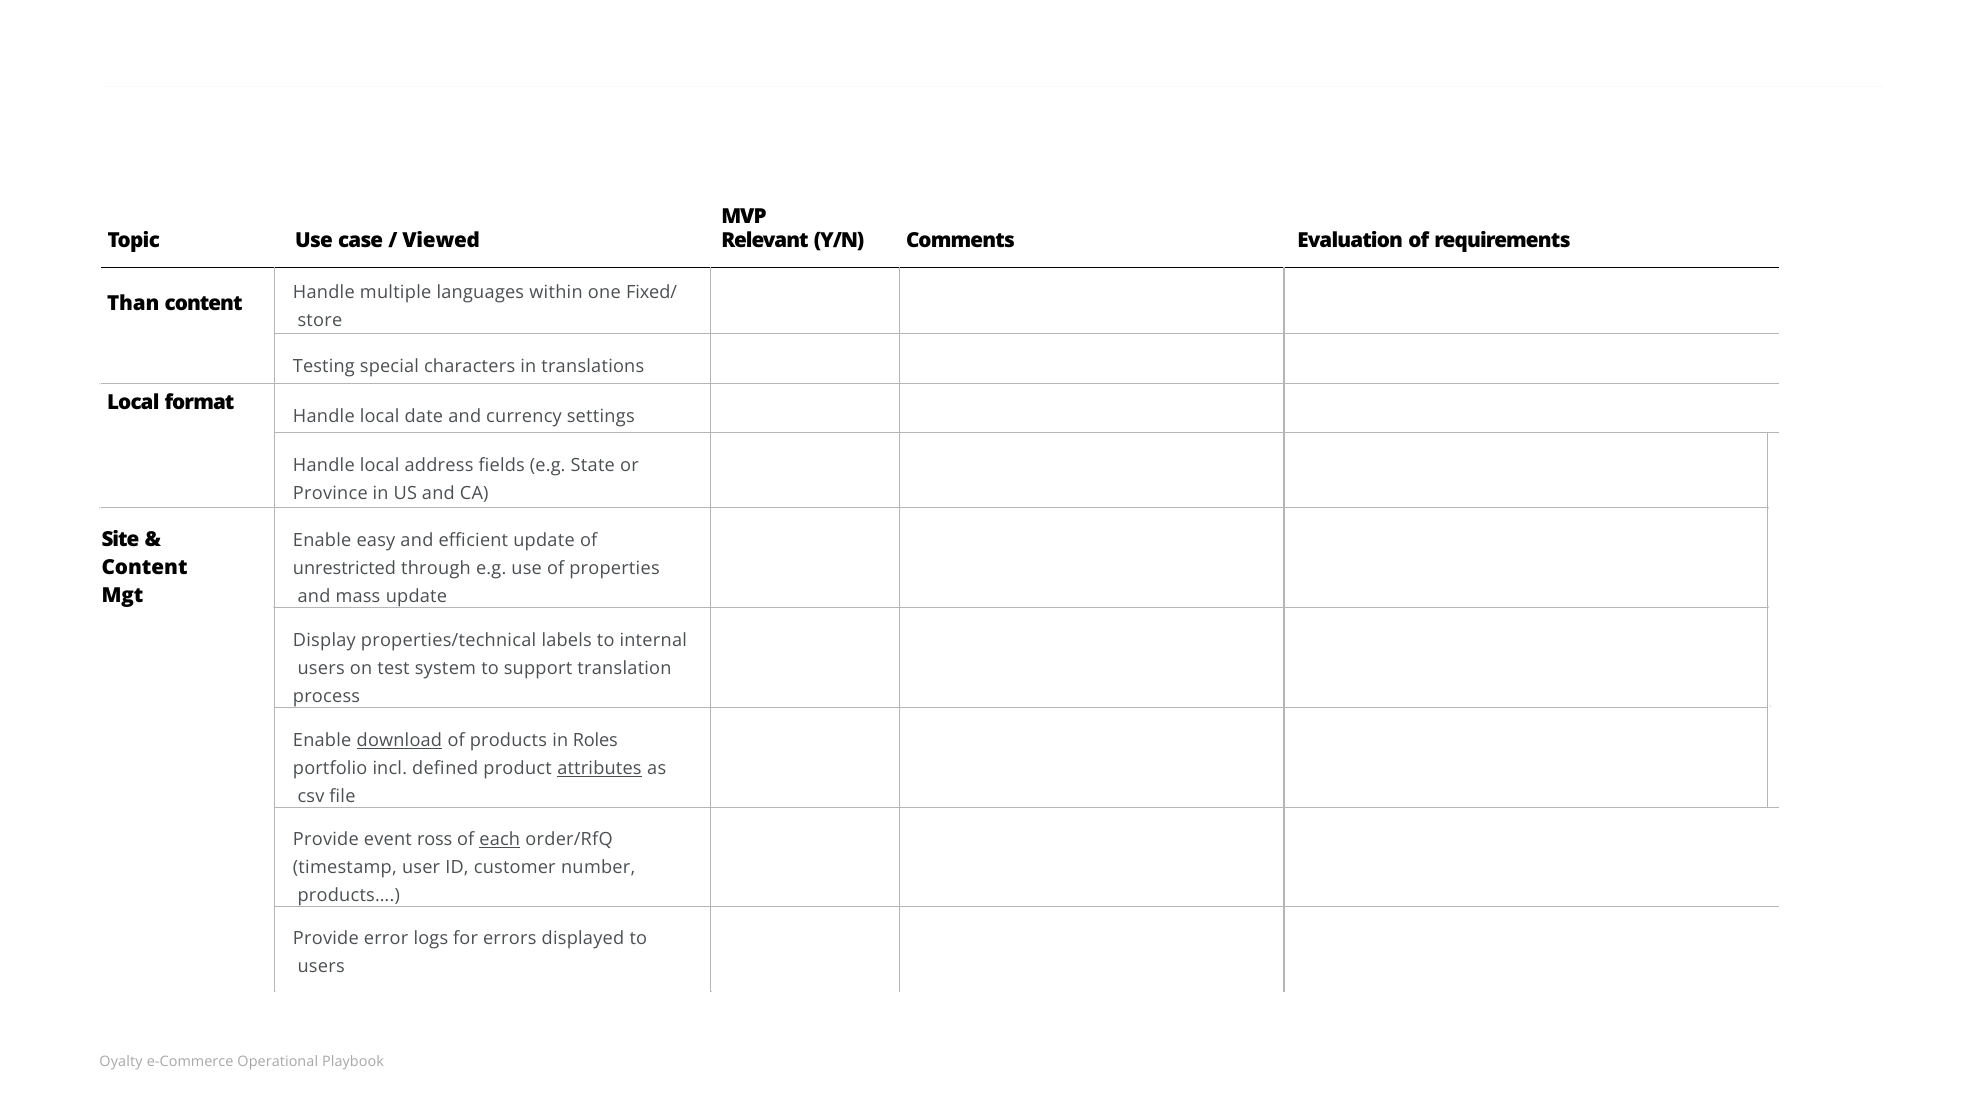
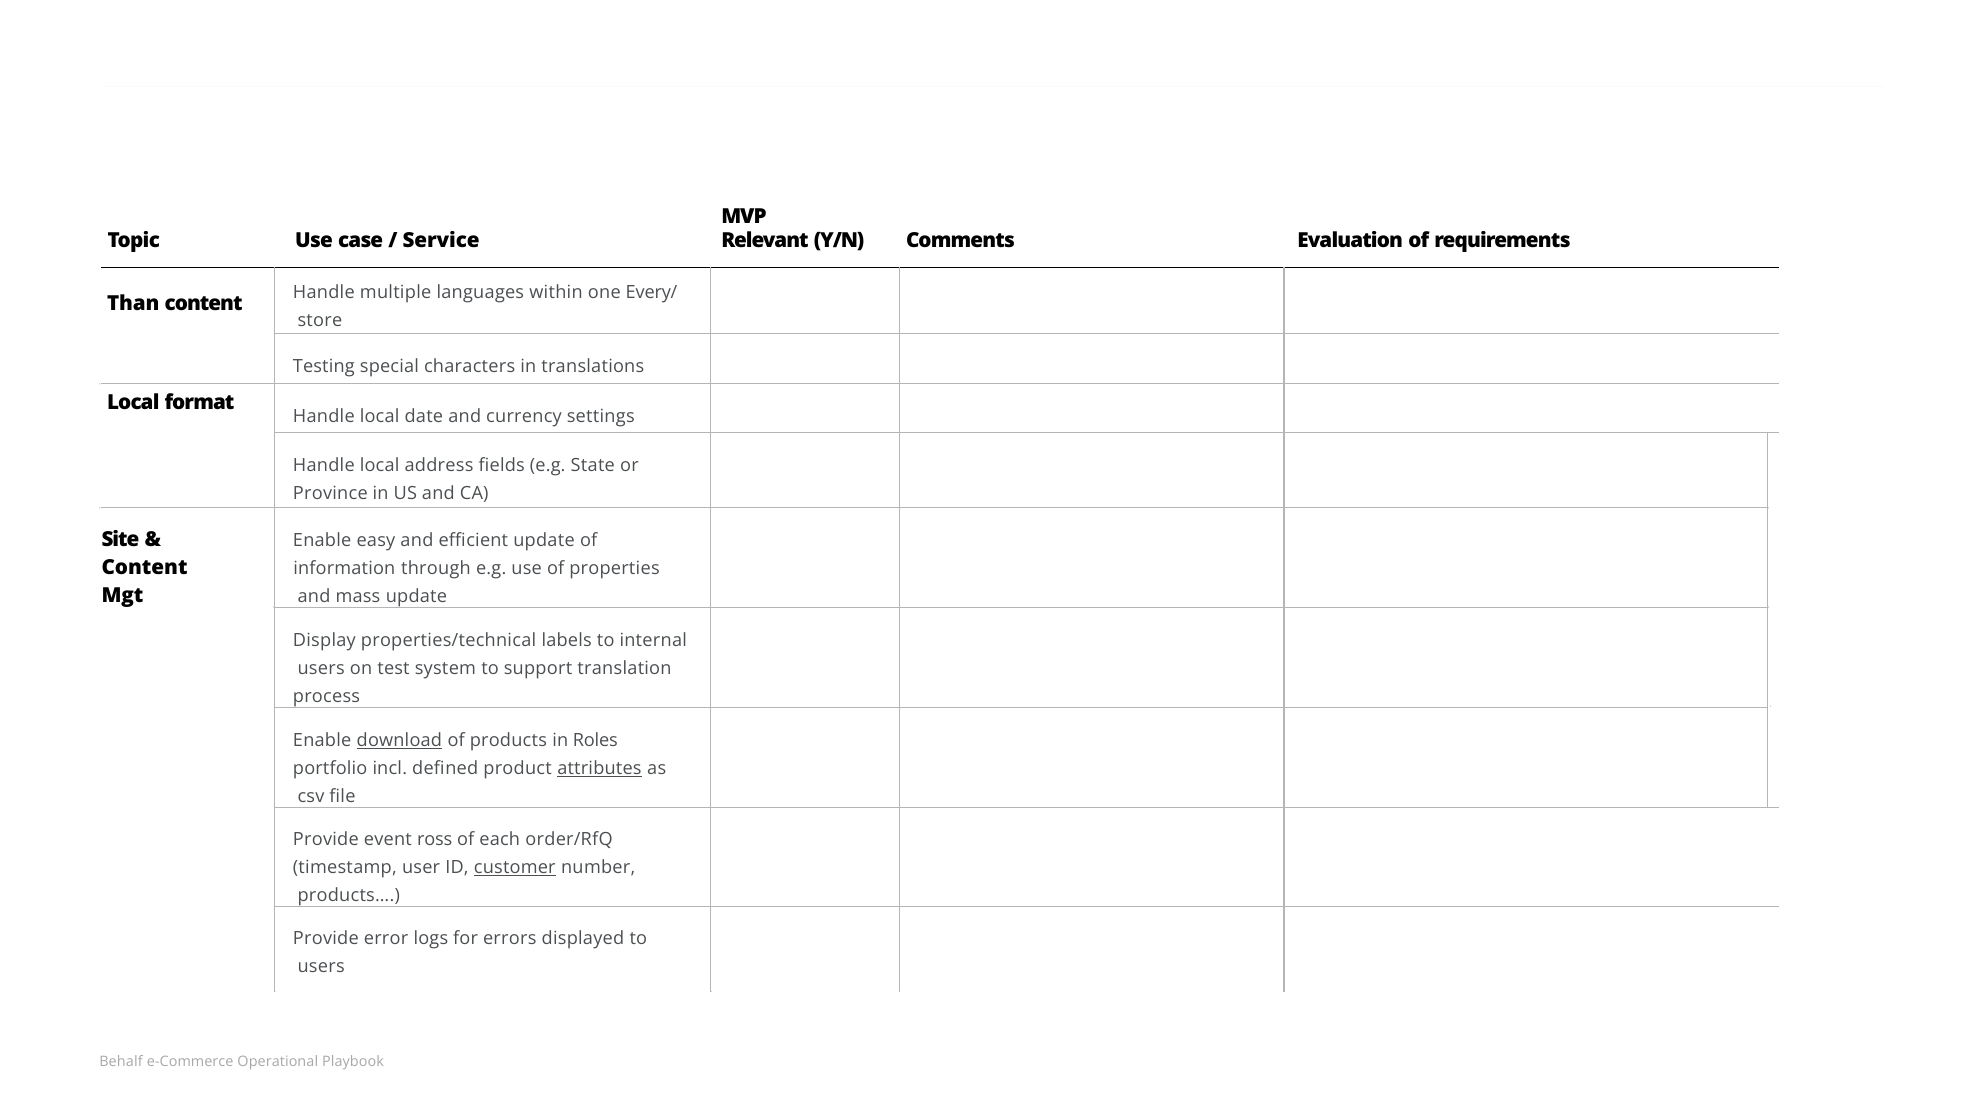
Viewed: Viewed -> Service (441, 241)
Fixed/: Fixed/ -> Every/ (652, 292)
unrestricted: unrestricted -> information (344, 568)
each underline: present -> none (500, 840)
customer underline: none -> present (515, 868)
Oyalty: Oyalty -> Behalf (121, 1062)
